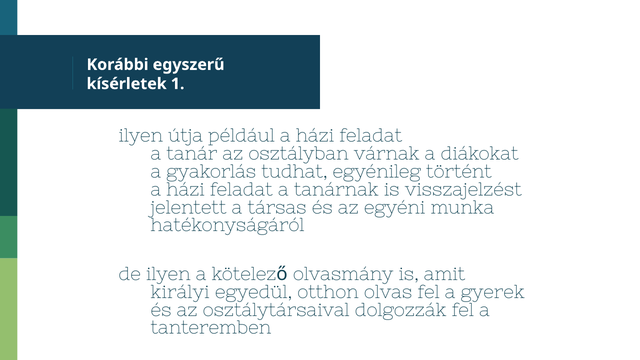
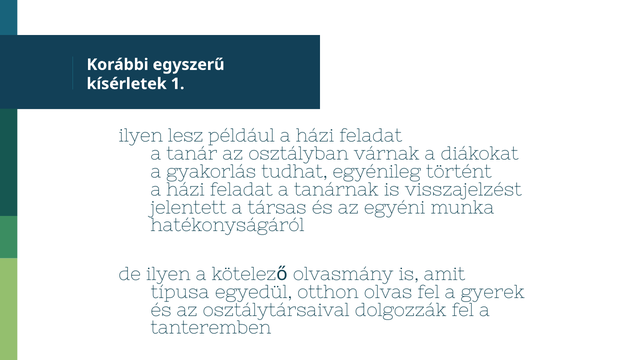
útja: útja -> lesz (186, 136)
királyi: királyi -> típusa (180, 292)
